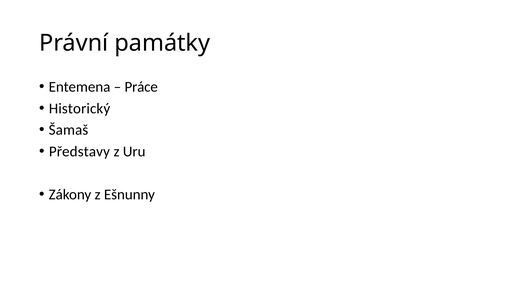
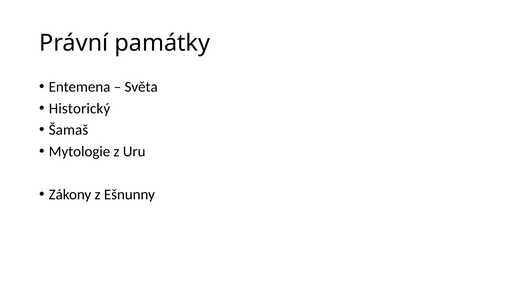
Práce: Práce -> Světa (141, 87)
Představy: Představy -> Mytologie (79, 151)
